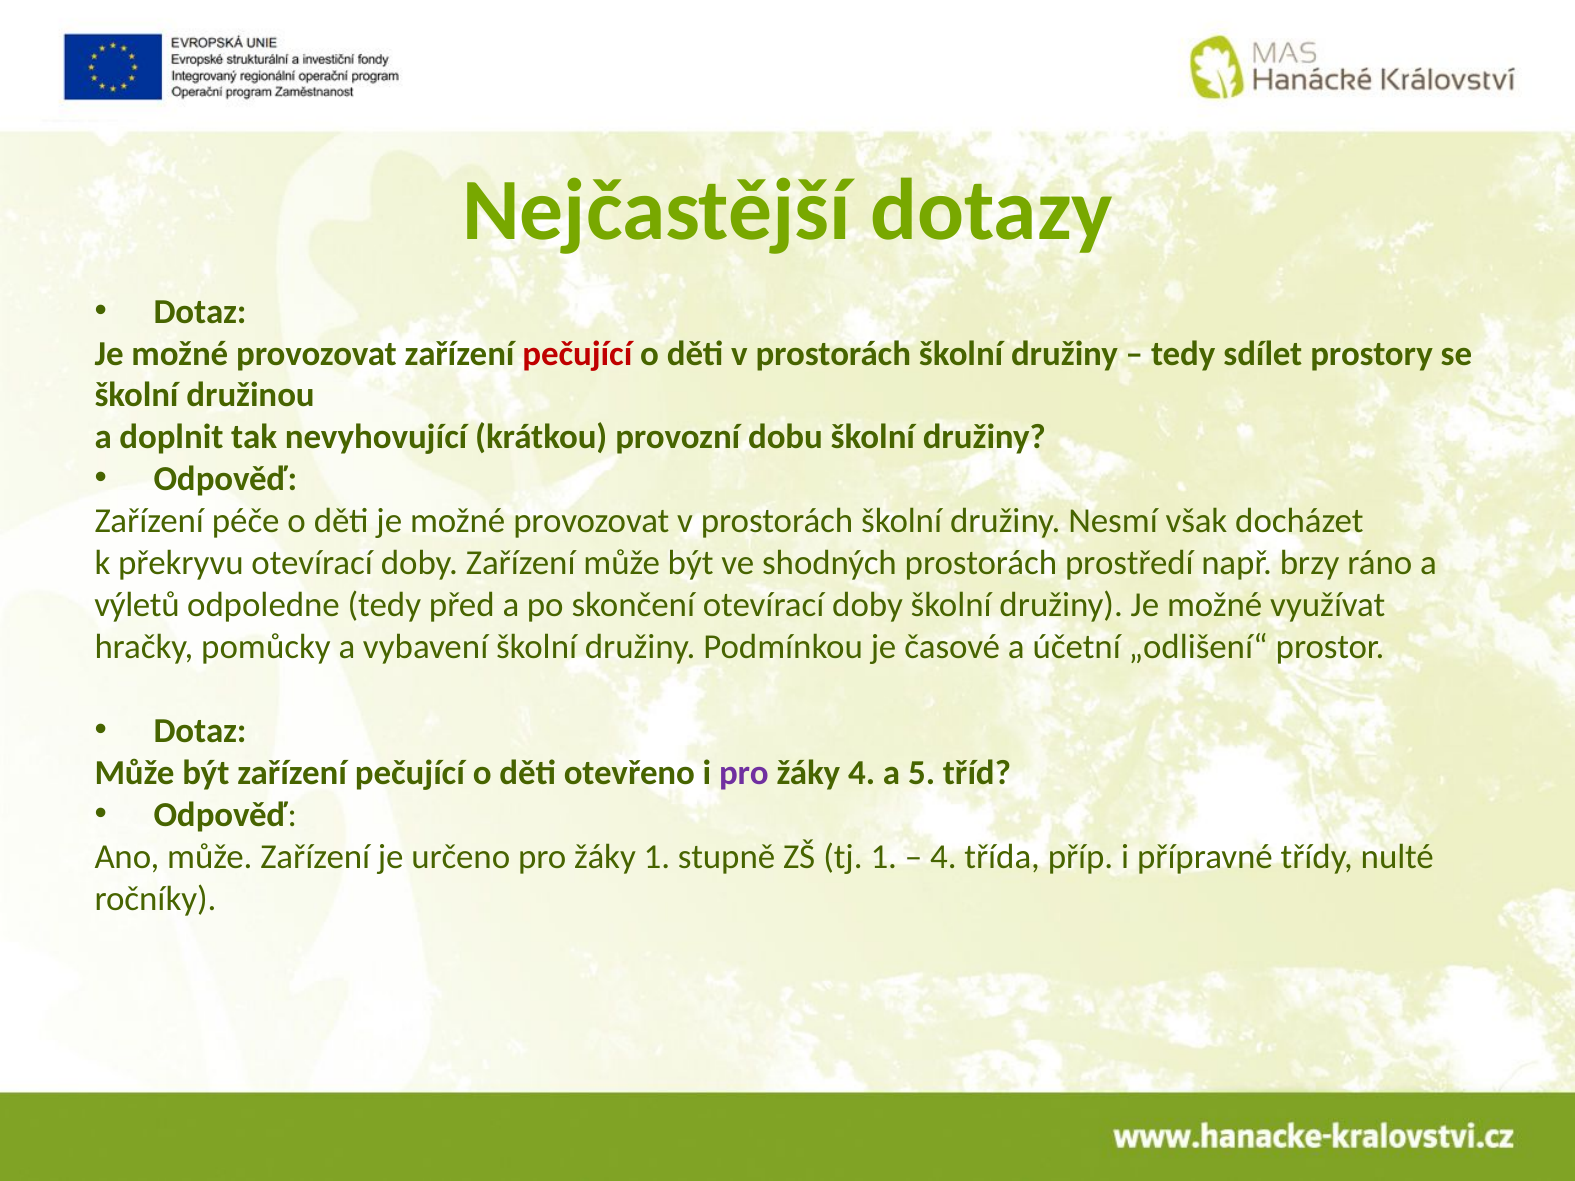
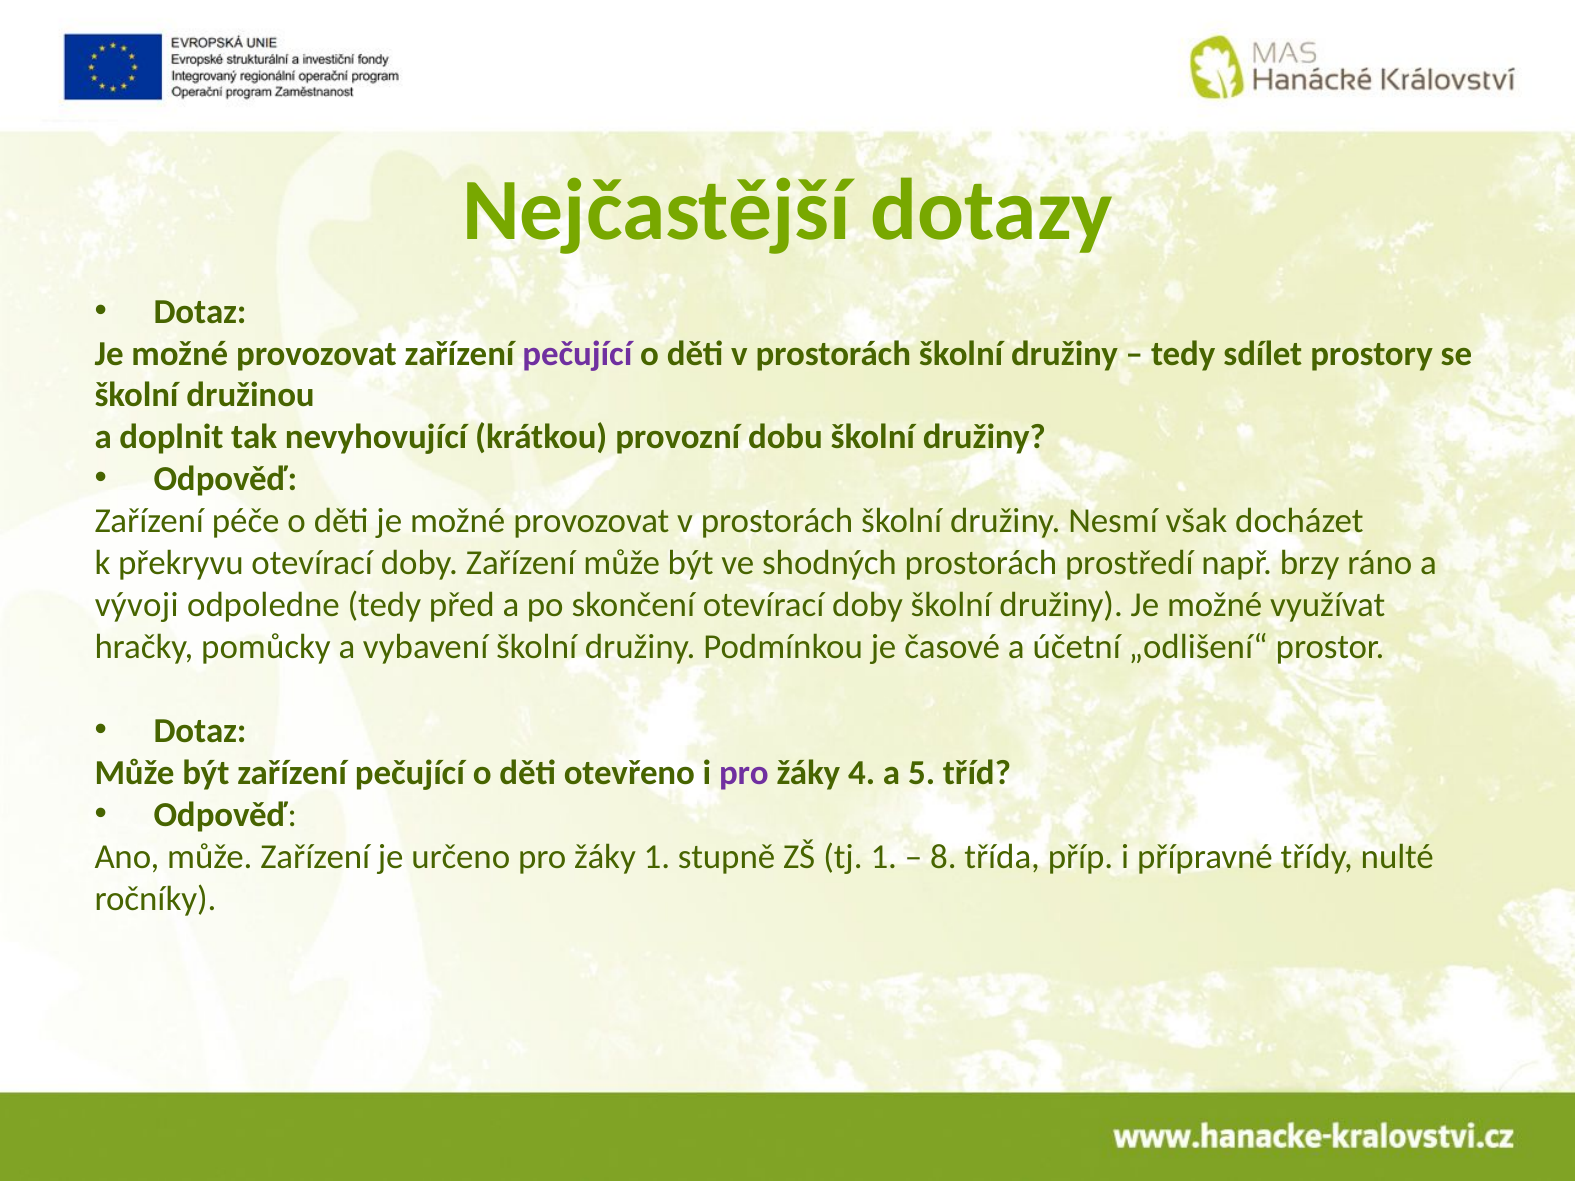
pečující colour: red -> purple (577, 354)
výletů: výletů -> vývoji (137, 605)
4: 4 -> 8 (943, 857)
